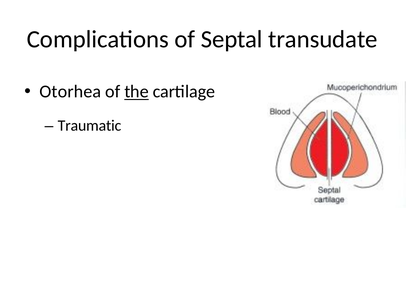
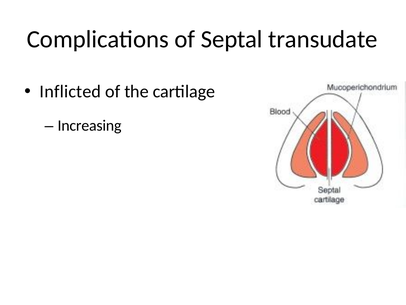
Otorhea: Otorhea -> Inflicted (70, 92)
the underline: present -> none (137, 92)
Traumatic: Traumatic -> Increasing (90, 125)
